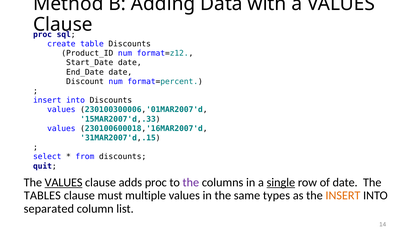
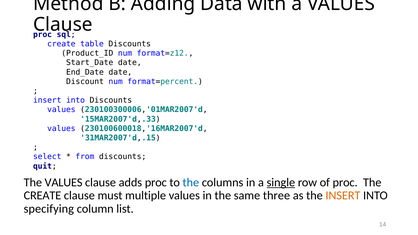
VALUES underline: present -> none (64, 183)
the colour: purple -> blue (191, 183)
of date: date -> proc (345, 183)
TABLES: TABLES -> CREATE (42, 196)
types: types -> three (277, 196)
separated: separated -> specifying (49, 209)
